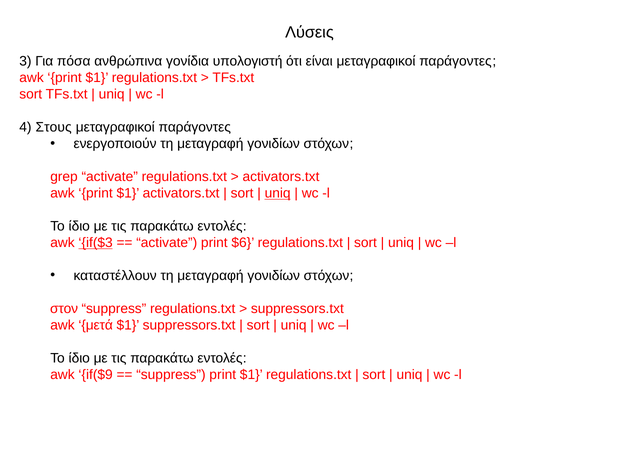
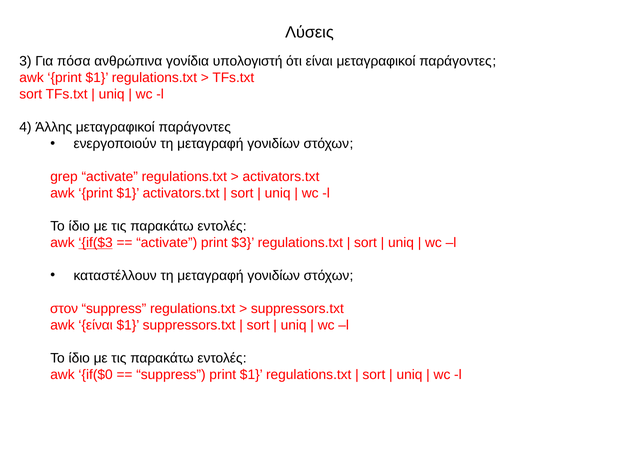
Στους: Στους -> Άλλης (54, 127)
uniq underline: present -> none (278, 193)
$6: $6 -> $3 (243, 243)
awk μετά: μετά -> είναι (96, 325)
if($9: if($9 -> if($0 (96, 375)
